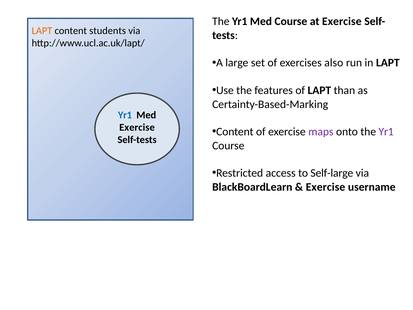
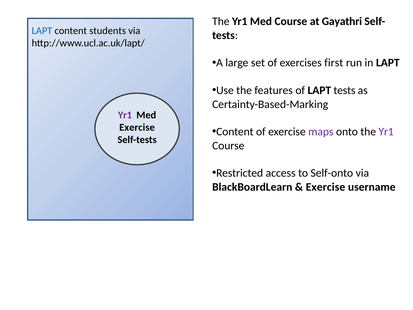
at Exercise: Exercise -> Gayathri (342, 21)
LAPT colour: orange -> blue (42, 31)
also: also -> first (334, 63)
LAPT than: than -> tests (344, 90)
Yr1 colour: blue -> purple (125, 115)
Self-large: Self-large -> Self-onto (332, 173)
